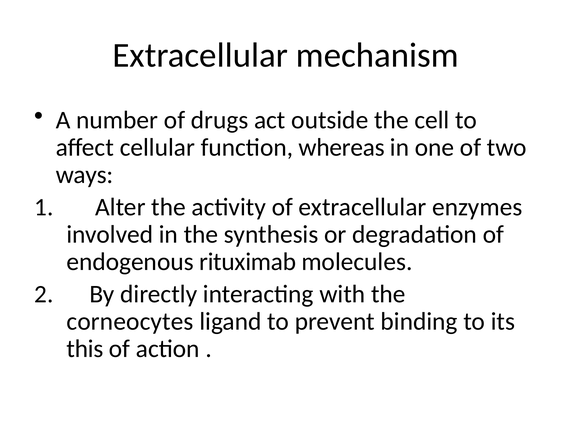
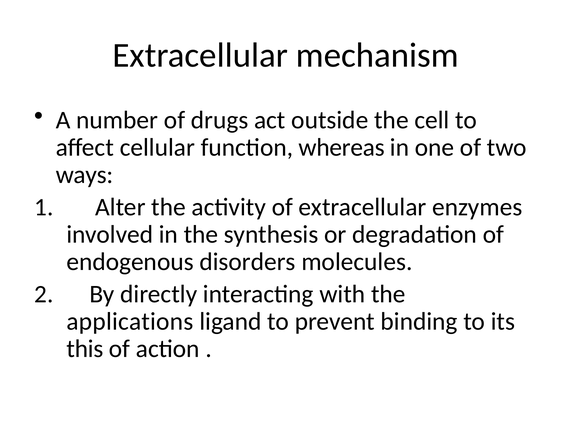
rituximab: rituximab -> disorders (248, 262)
corneocytes: corneocytes -> applications (130, 321)
